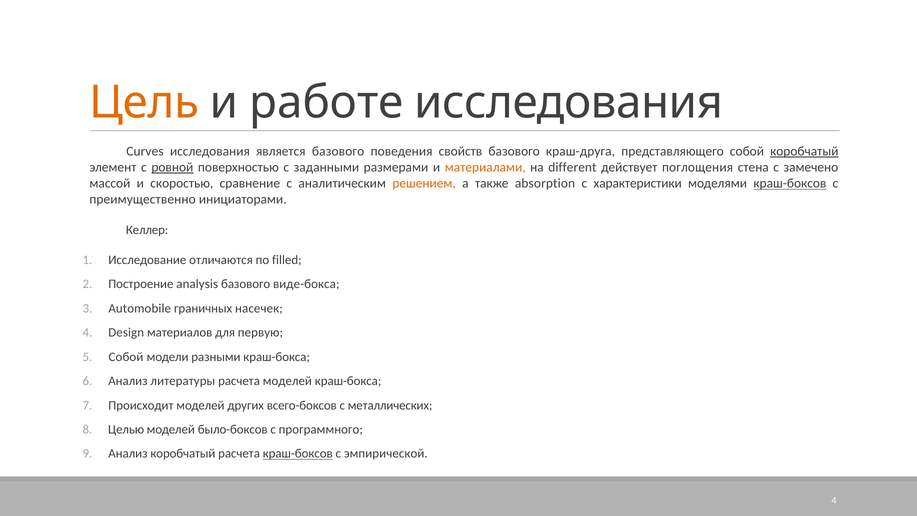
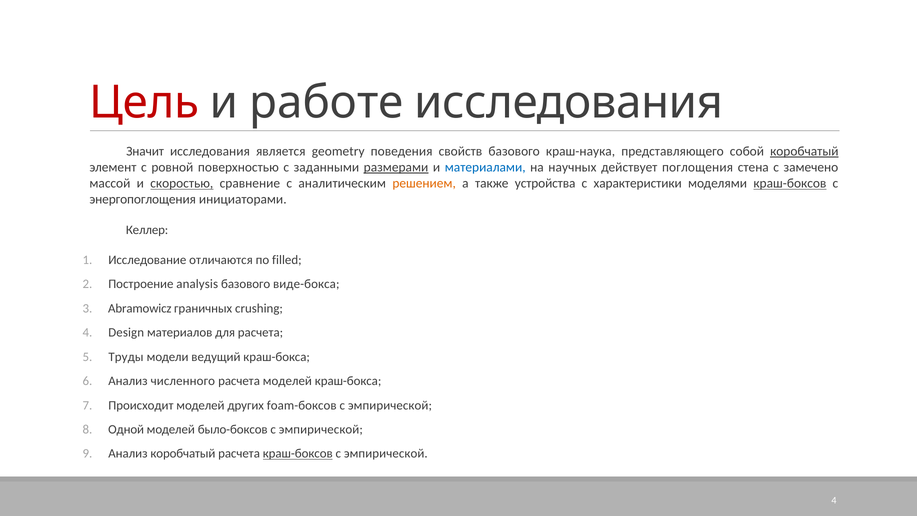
Цель colour: orange -> red (144, 103)
Curves: Curves -> Значит (145, 151)
является базового: базового -> geometry (338, 151)
краш-друга: краш-друга -> краш-наука (581, 151)
ровной underline: present -> none (172, 167)
размерами underline: none -> present (396, 167)
материалами colour: orange -> blue (485, 167)
different: different -> научных (572, 167)
скоростью underline: none -> present (182, 183)
absorption: absorption -> устройства (545, 183)
преимущественно: преимущественно -> энергопоглощения (143, 199)
Automobile: Automobile -> Abramowicz (140, 308)
насечек: насечек -> crushing (259, 308)
для первую: первую -> расчета (260, 333)
Собой: Собой -> Труды (126, 357)
разными: разными -> ведущий (216, 357)
литературы: литературы -> численного (183, 381)
всего-боксов: всего-боксов -> foam-боксов (302, 405)
металлических: металлических -> эмпирической (390, 405)
Целью: Целью -> Одной (126, 429)
программного: программного -> эмпирической (321, 429)
